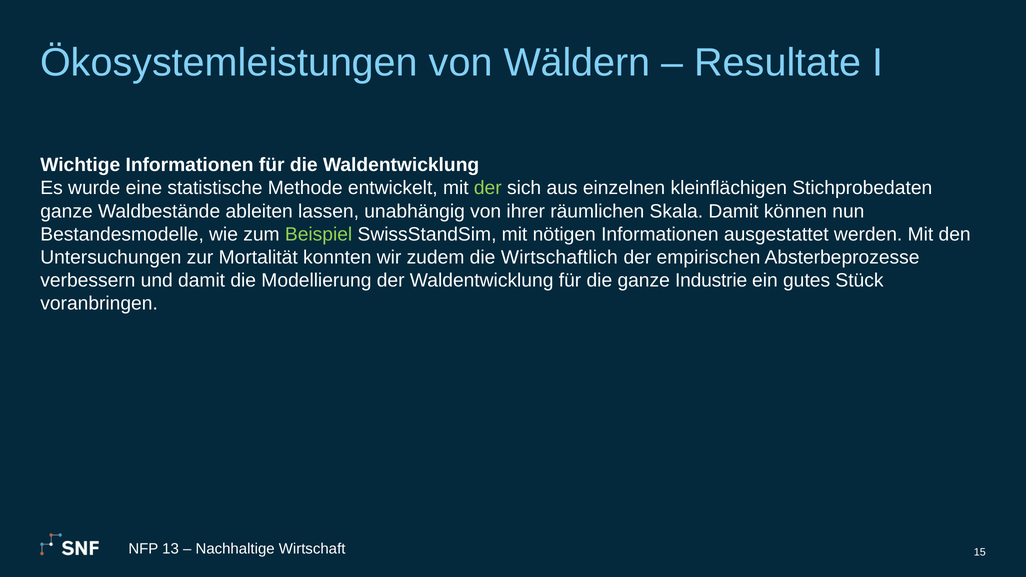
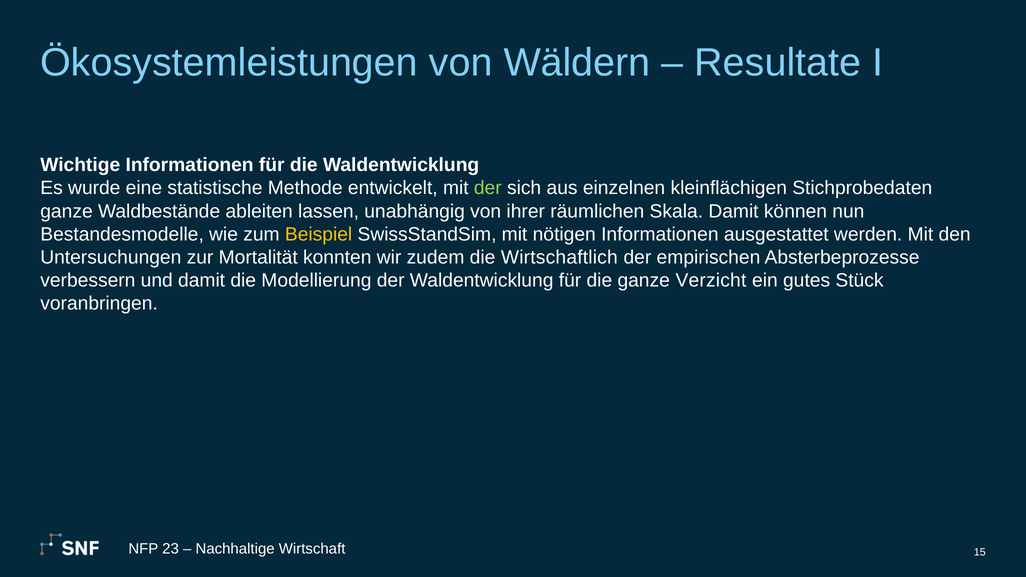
Beispiel colour: light green -> yellow (319, 234)
Industrie: Industrie -> Verzicht (711, 280)
13: 13 -> 23 (171, 549)
